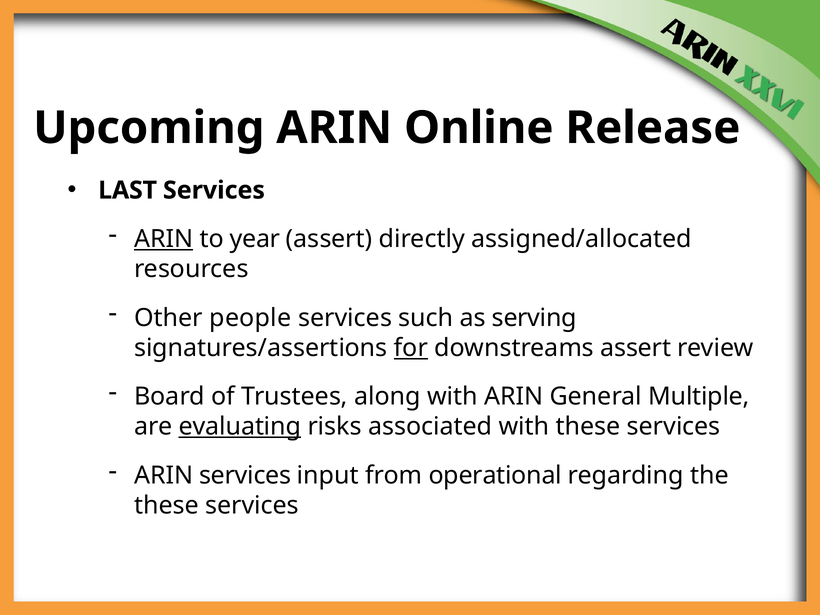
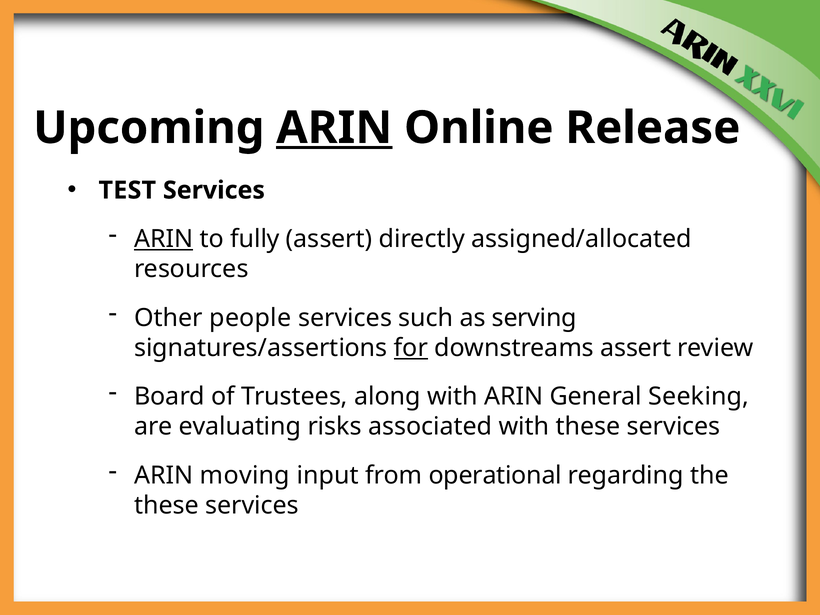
ARIN underline: none -> present (334, 128)
LAST: LAST -> TEST (127, 190)
year: year -> fully (255, 239)
Multiple: Multiple -> Seeking (699, 397)
evaluating underline: present -> none (240, 427)
ARIN services: services -> moving (245, 475)
